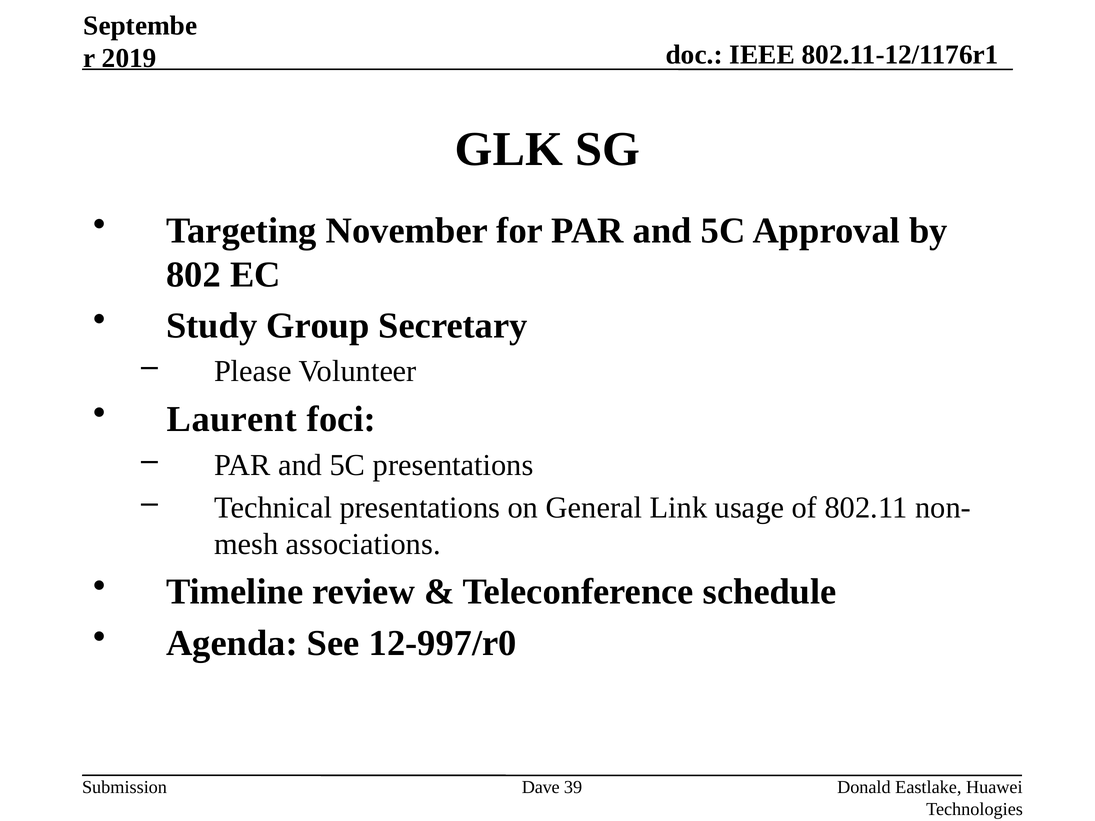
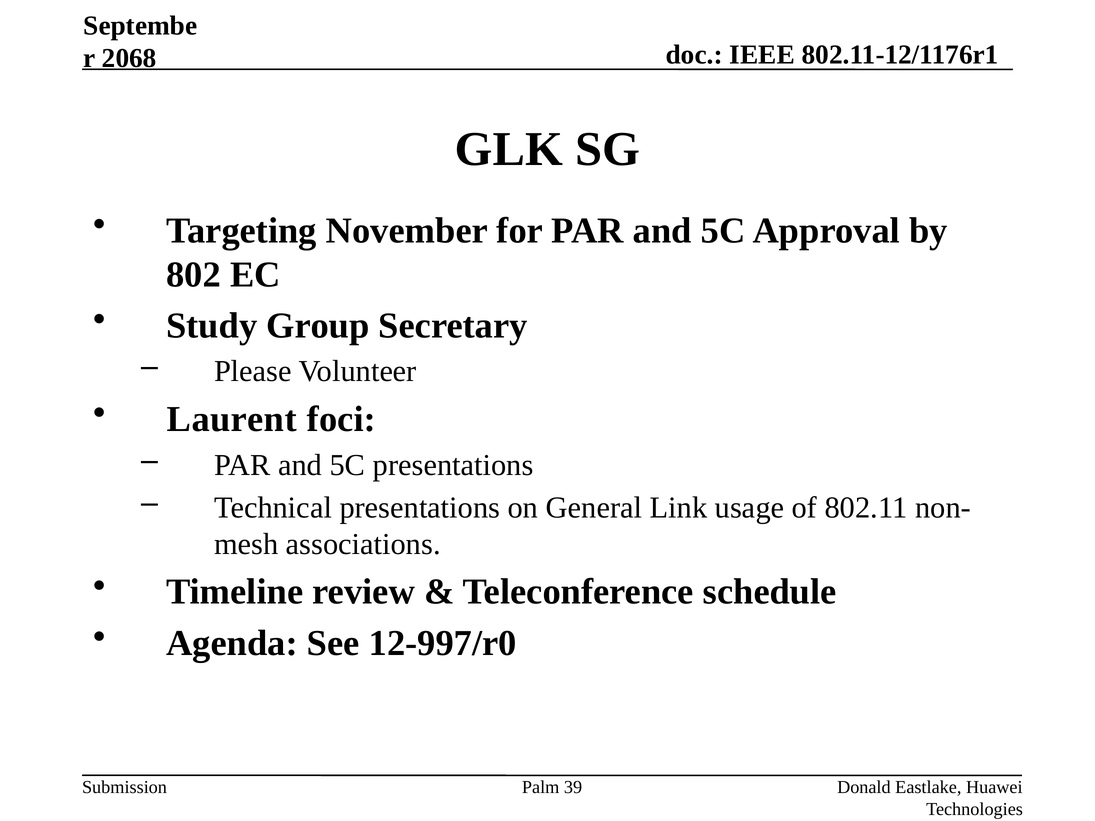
2019: 2019 -> 2068 (129, 58)
Dave: Dave -> Palm (541, 788)
